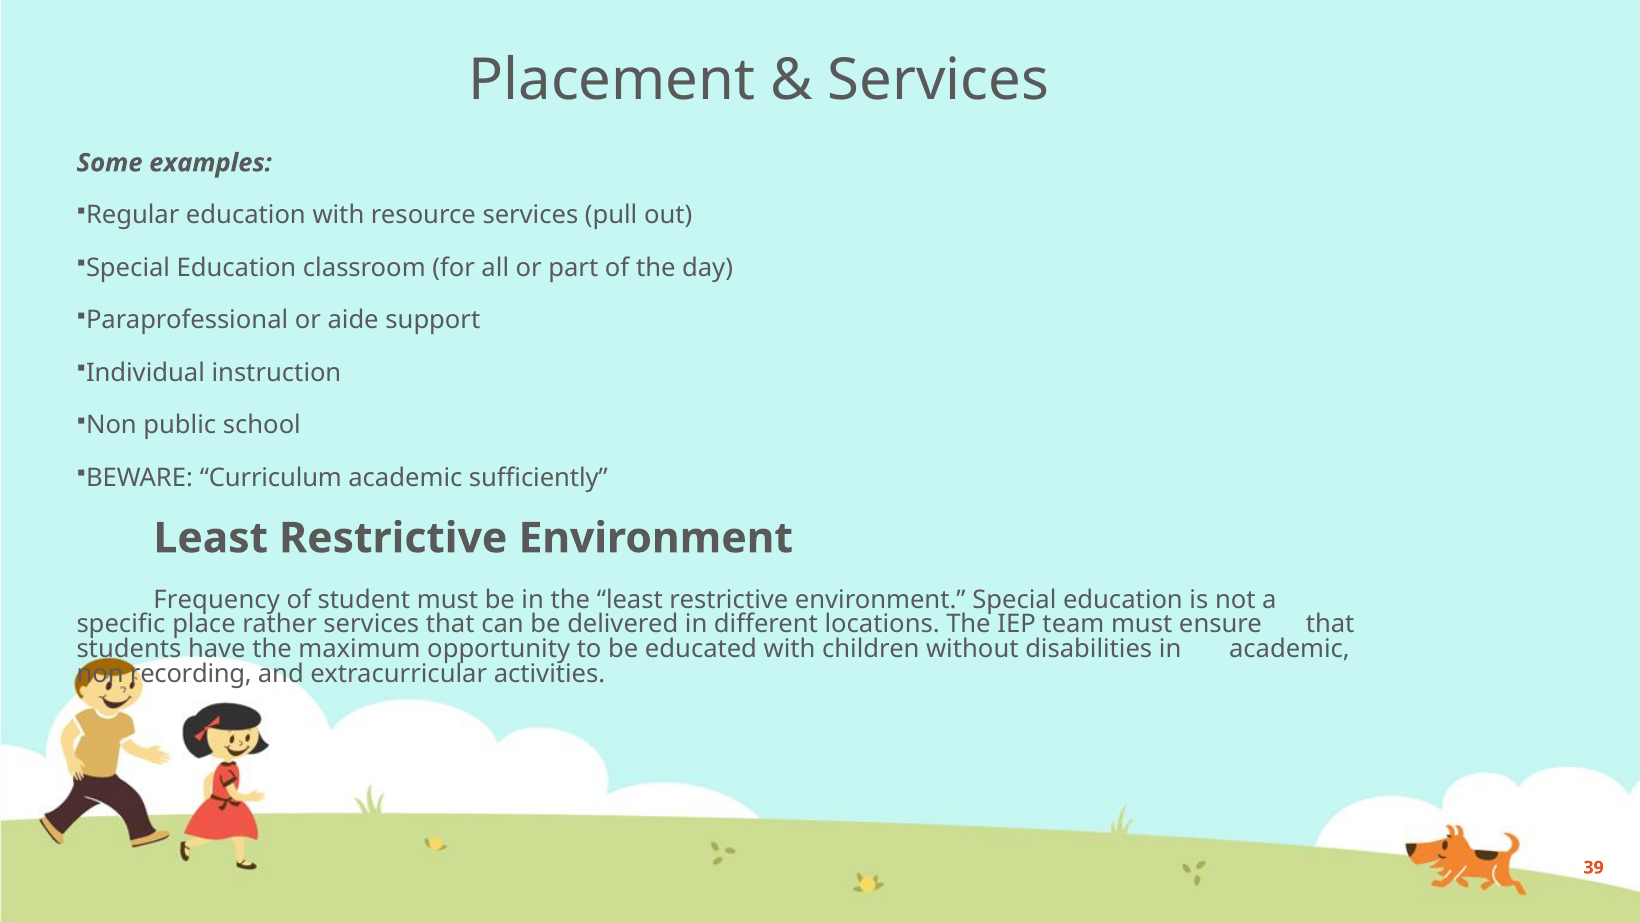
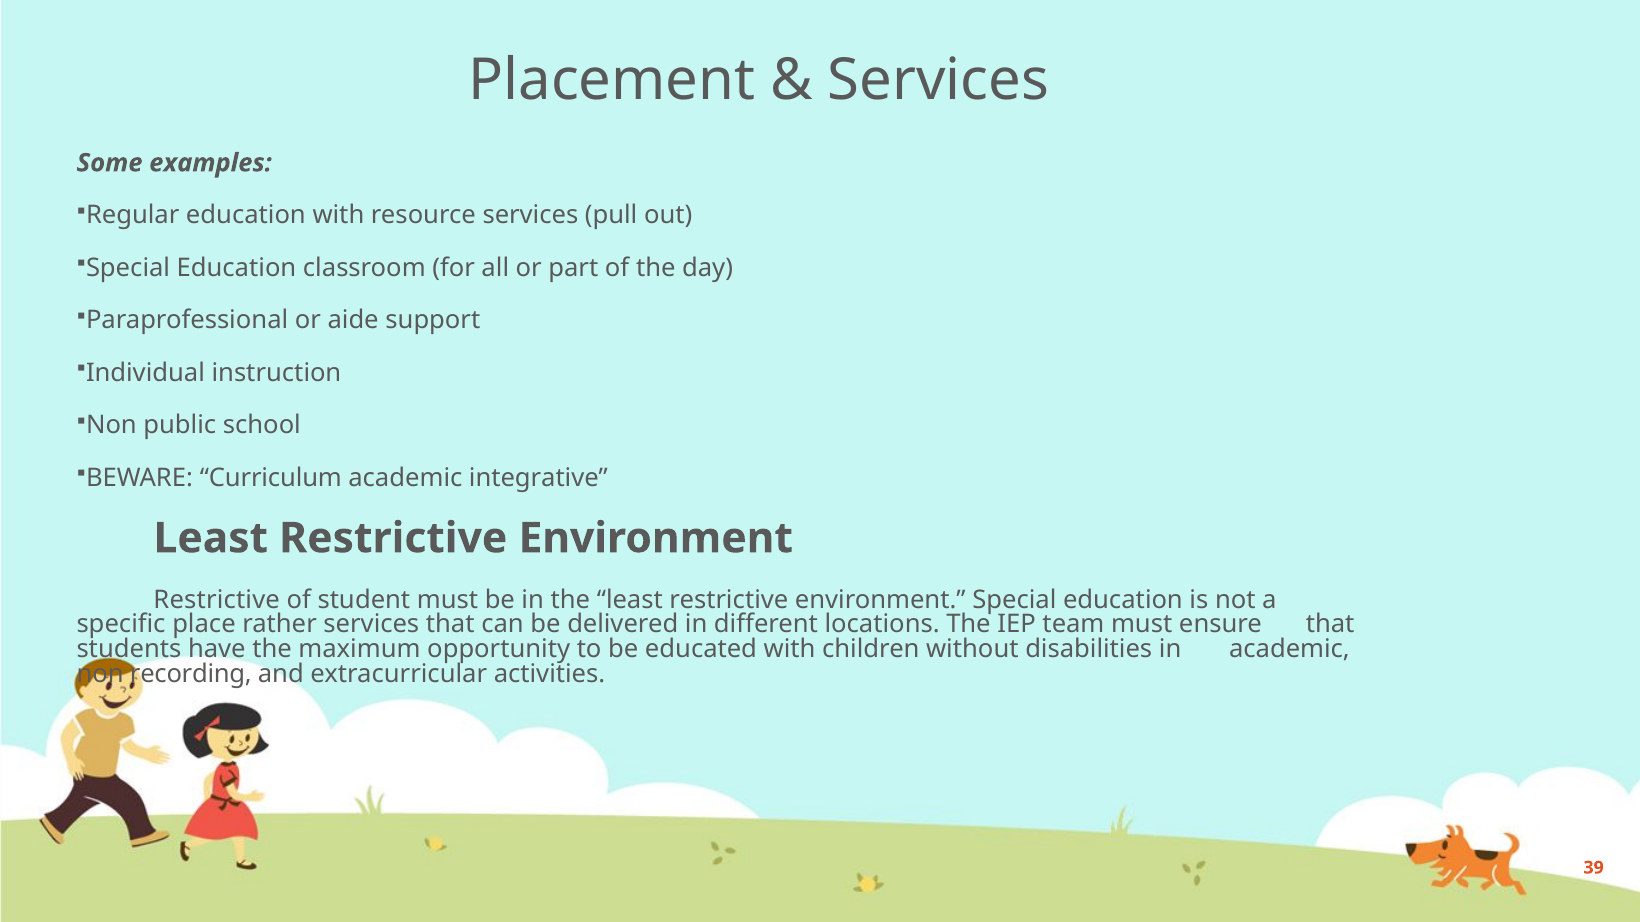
sufficiently: sufficiently -> integrative (538, 478)
Frequency: Frequency -> Restrictive (217, 600)
